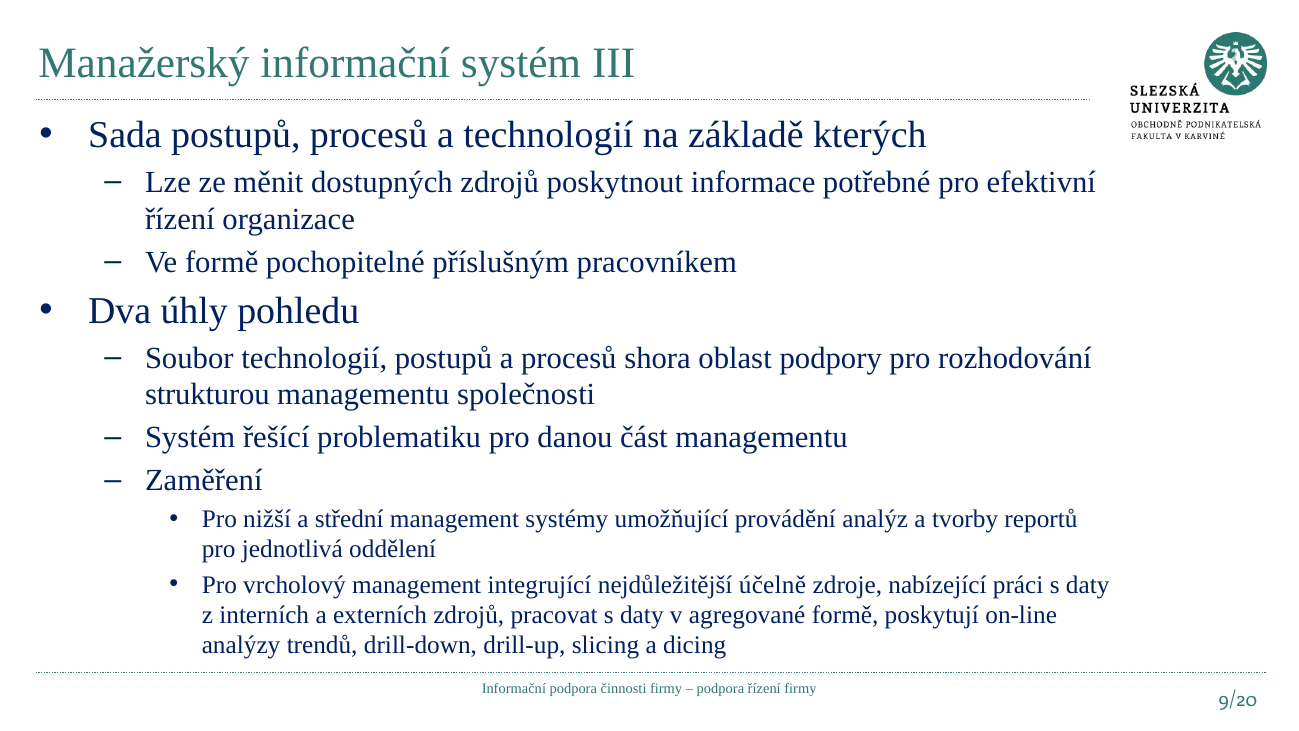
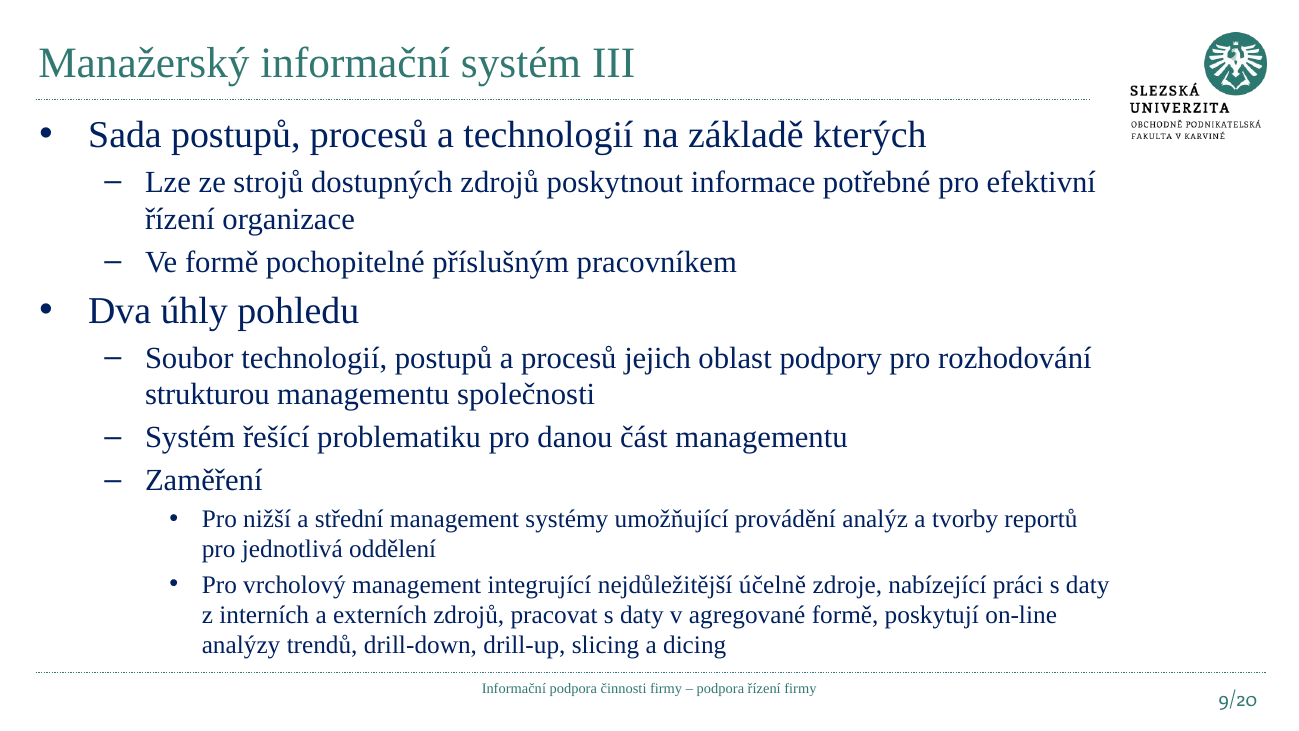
měnit: měnit -> strojů (268, 182)
shora: shora -> jejich (658, 358)
